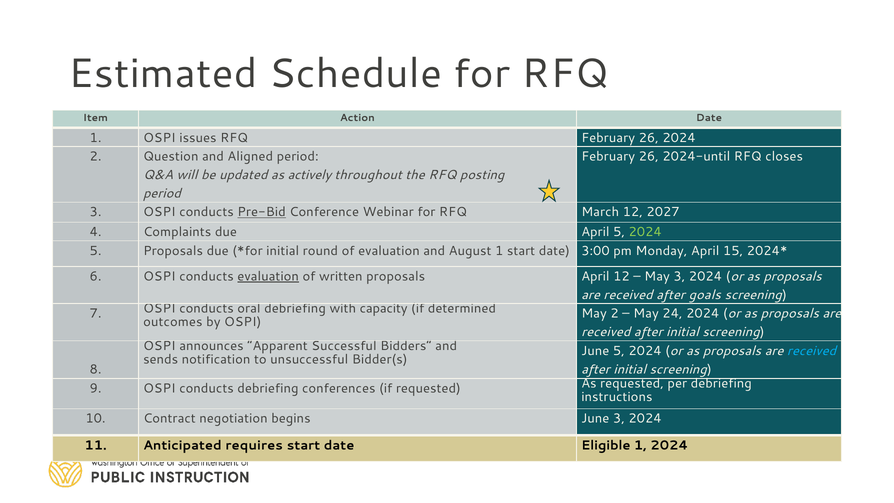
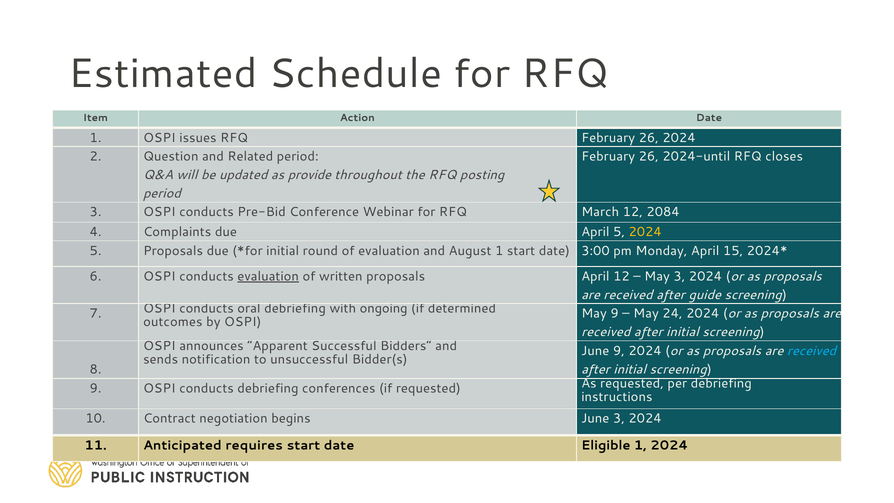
Aligned: Aligned -> Related (250, 156)
actively: actively -> provide (309, 175)
Pre-Bid underline: present -> none (262, 212)
2027: 2027 -> 2084 (663, 212)
2024 colour: light green -> yellow (645, 232)
goals: goals -> guide (705, 295)
capacity: capacity -> ongoing (384, 308)
May 2: 2 -> 9 (615, 314)
June 5: 5 -> 9 (619, 351)
